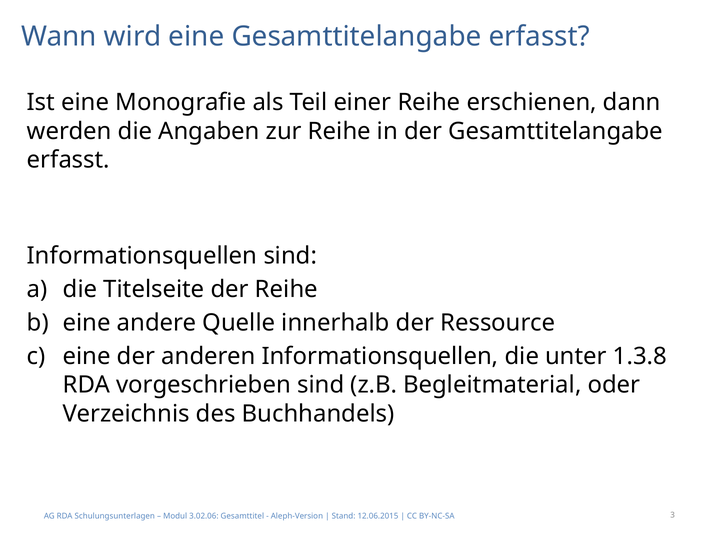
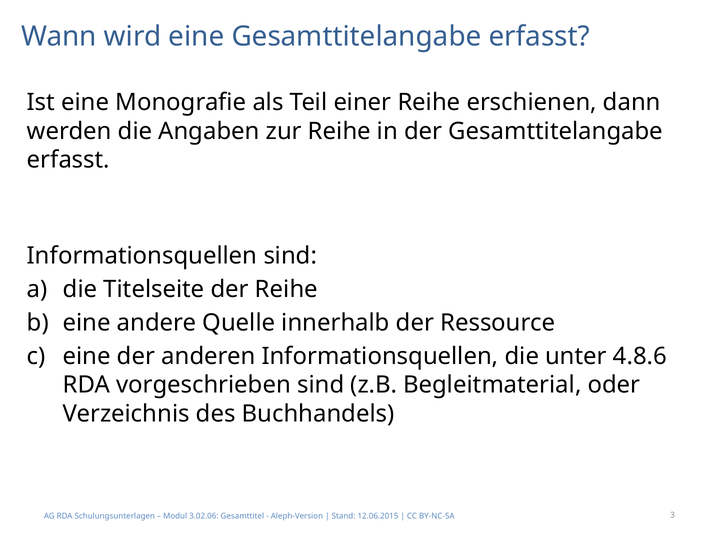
1.3.8: 1.3.8 -> 4.8.6 (640, 356)
